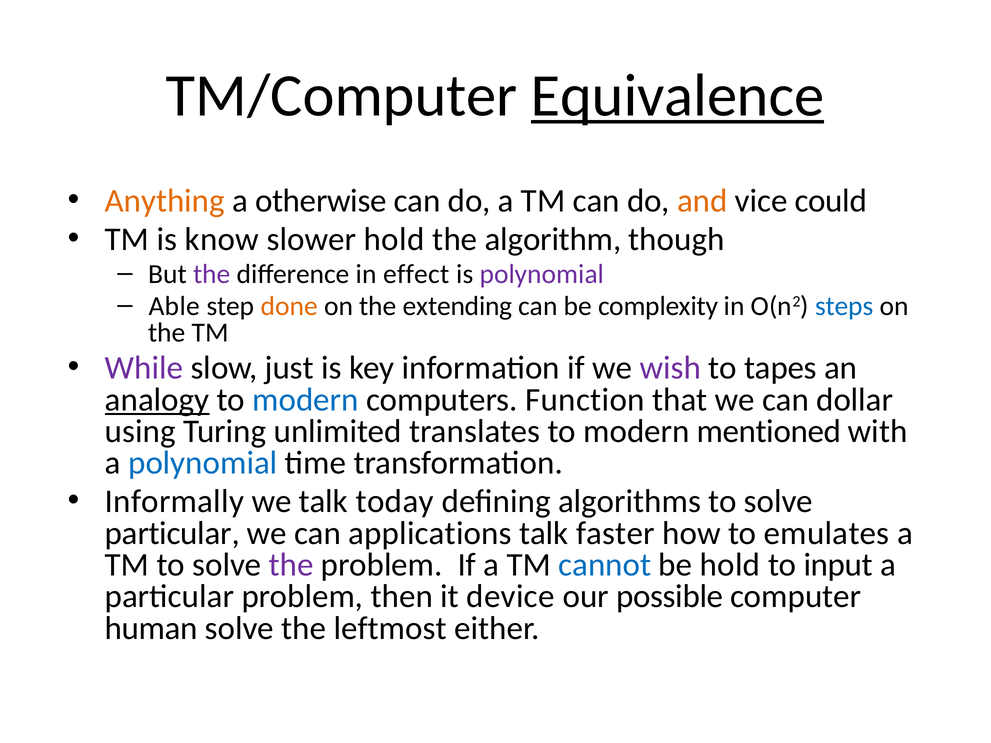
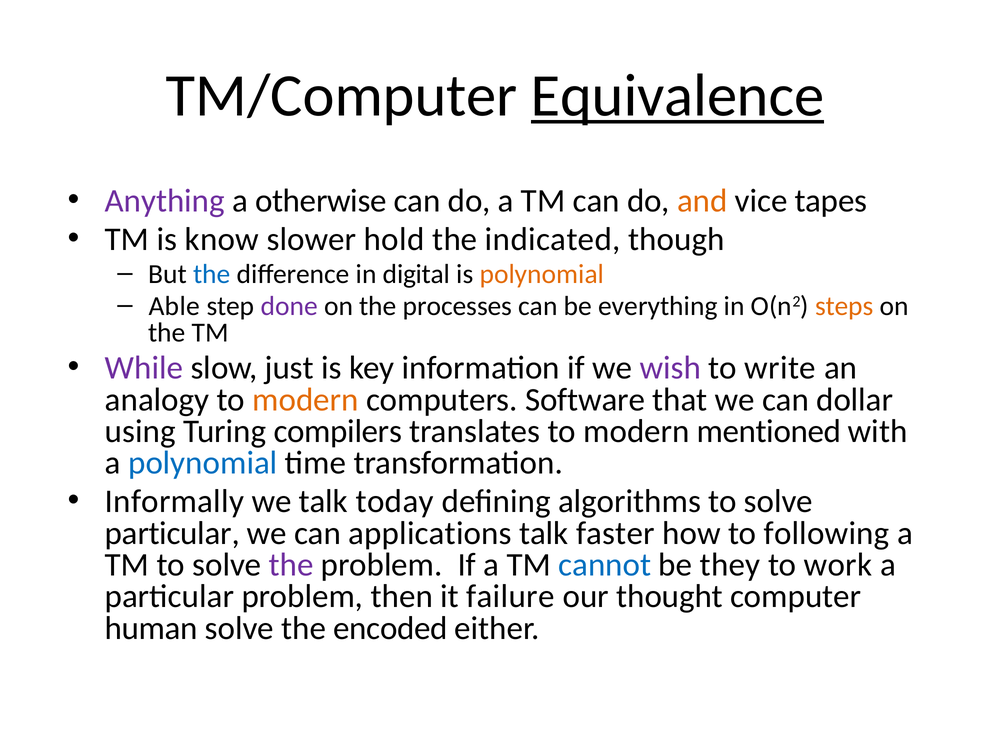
Anything colour: orange -> purple (165, 201)
could: could -> tapes (831, 201)
algorithm: algorithm -> indicated (553, 239)
the colour: purple -> blue (212, 274)
effect: effect -> digital (417, 274)
polynomial colour: purple -> orange (542, 274)
done colour: orange -> purple (289, 306)
extending: extending -> processes (458, 306)
complexity: complexity -> everything (658, 306)
steps colour: blue -> orange (844, 306)
tapes: tapes -> write (780, 368)
analogy underline: present -> none (157, 400)
modern colour: blue -> orange (306, 400)
Function: Function -> Software (585, 400)
unlimited: unlimited -> compilers (338, 432)
emulates: emulates -> following (827, 533)
be hold: hold -> they (730, 565)
input: input -> work (838, 565)
device: device -> failure (511, 597)
possible: possible -> thought (670, 597)
leftmost: leftmost -> encoded (390, 628)
